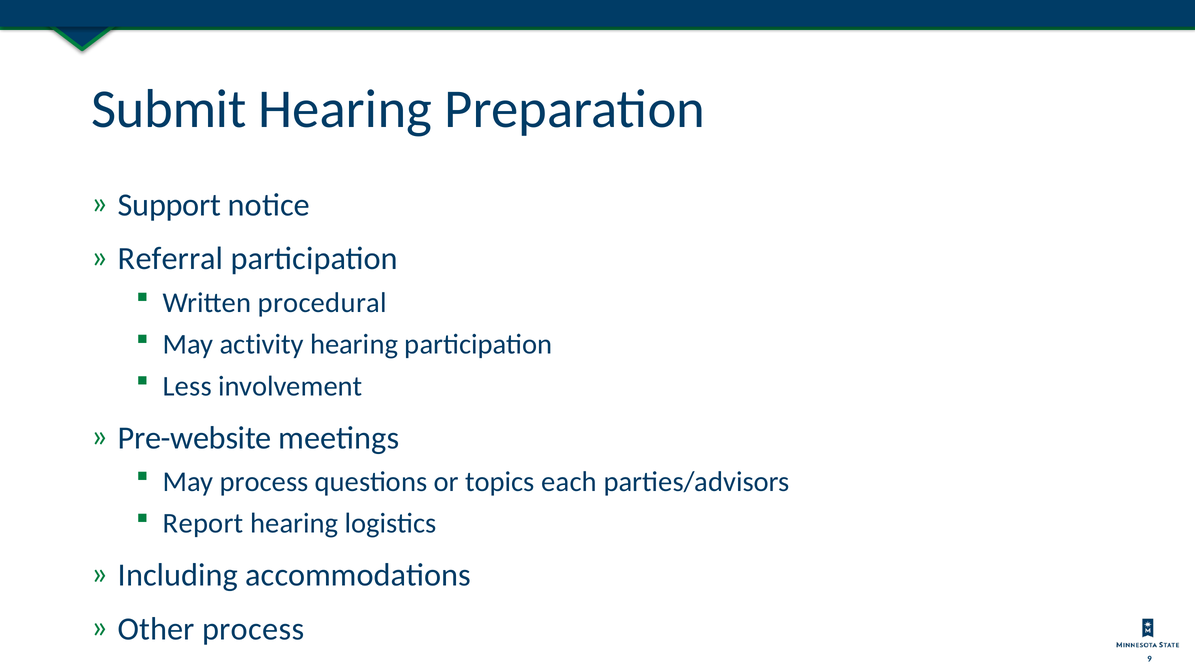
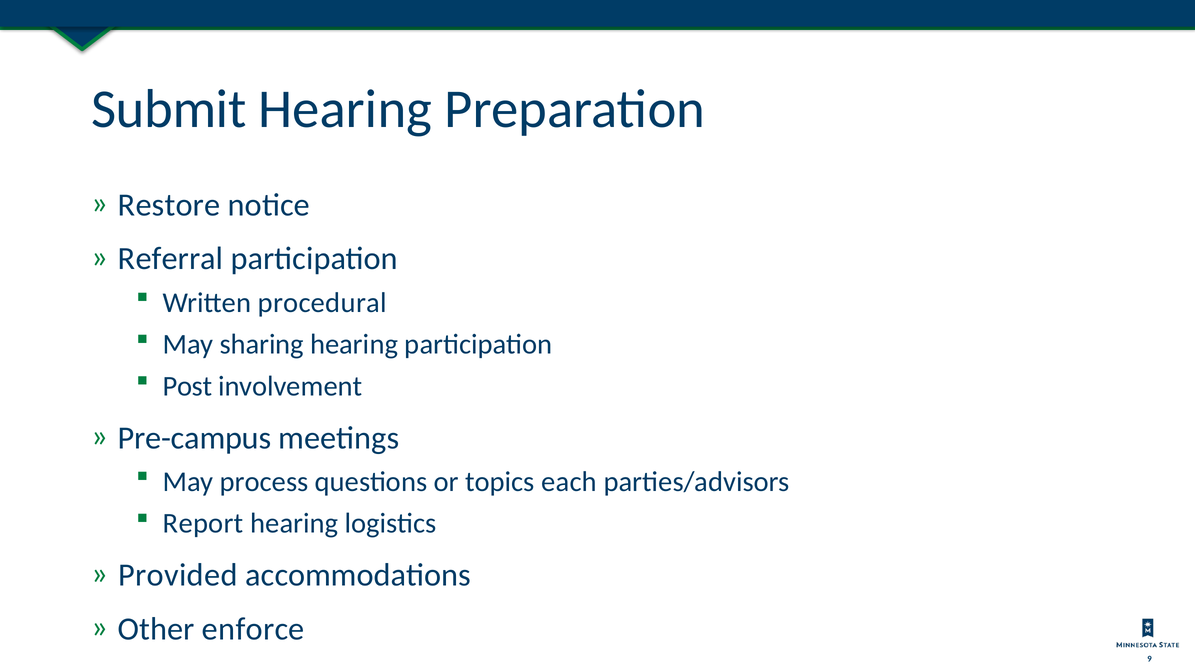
Support: Support -> Restore (169, 205)
activity: activity -> sharing (262, 344)
Less: Less -> Post (187, 386)
Pre-website: Pre-website -> Pre-campus (195, 438)
Including: Including -> Provided (178, 575)
Other process: process -> enforce (253, 629)
